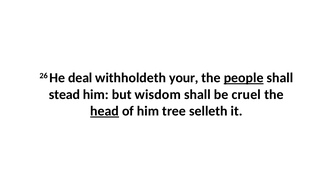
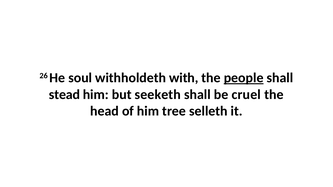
deal: deal -> soul (80, 78)
your: your -> with (184, 78)
wisdom: wisdom -> seeketh (158, 95)
head underline: present -> none (105, 111)
